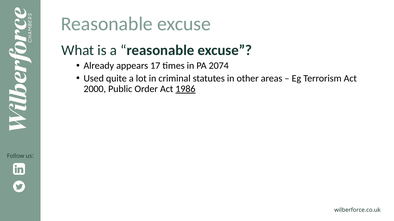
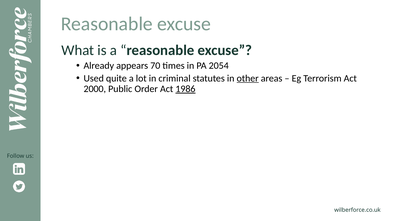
17: 17 -> 70 (155, 66)
2074: 2074 -> 2054 (219, 66)
other underline: none -> present (248, 79)
